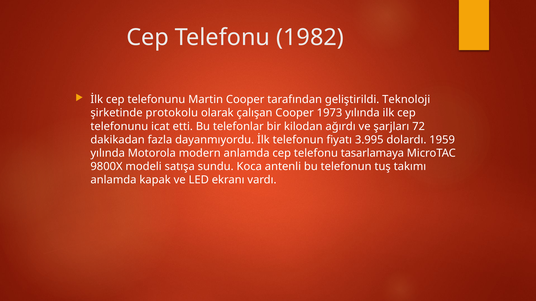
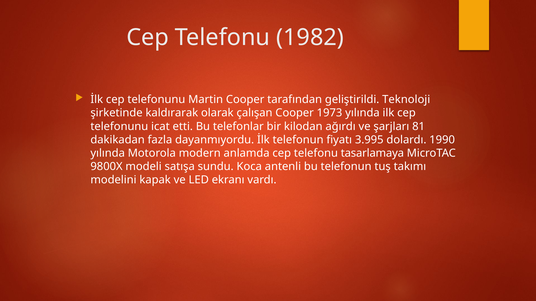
protokolu: protokolu -> kaldırarak (172, 113)
72: 72 -> 81 (419, 127)
1959: 1959 -> 1990 (442, 140)
anlamda: anlamda -> modelini (113, 180)
